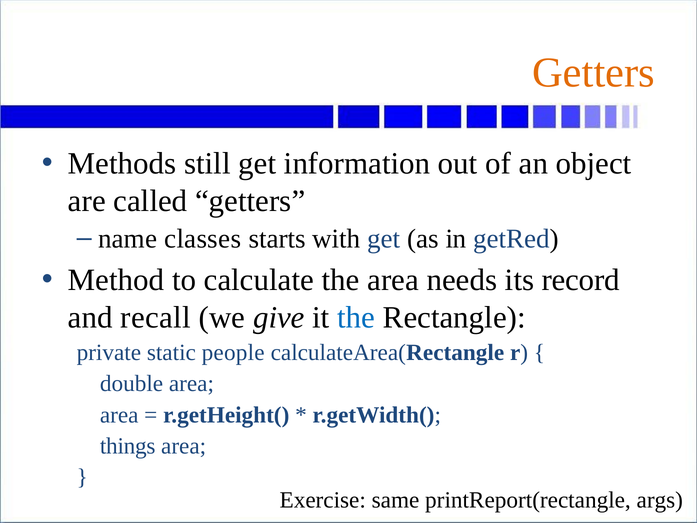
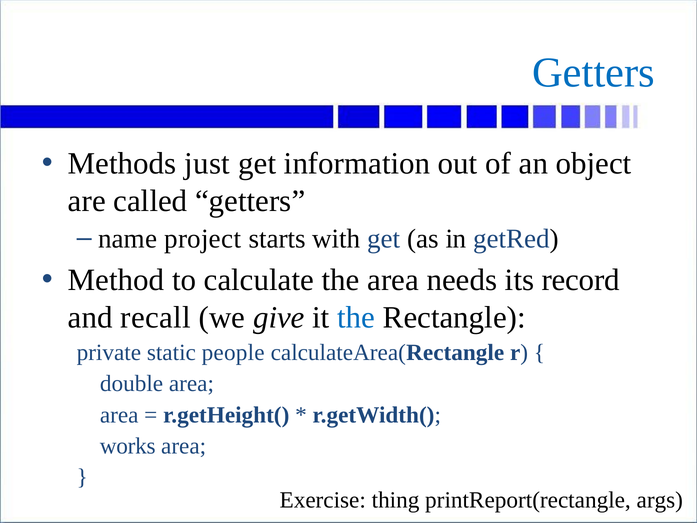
Getters colour: orange -> blue (594, 73)
still: still -> just (207, 164)
classes: classes -> project (203, 239)
things: things -> works (128, 446)
same: same -> thing (396, 500)
